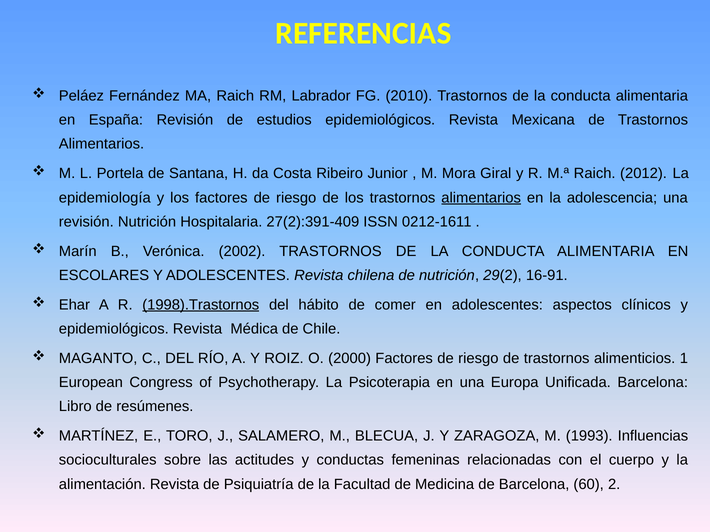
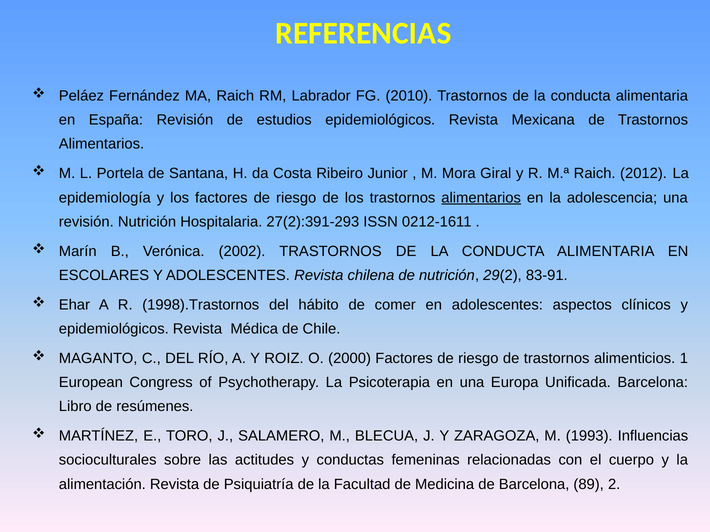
27(2):391-409: 27(2):391-409 -> 27(2):391-293 (313, 222)
16-91: 16-91 -> 83-91 (547, 276)
1998).Trastornos underline: present -> none (201, 305)
60: 60 -> 89 (589, 485)
